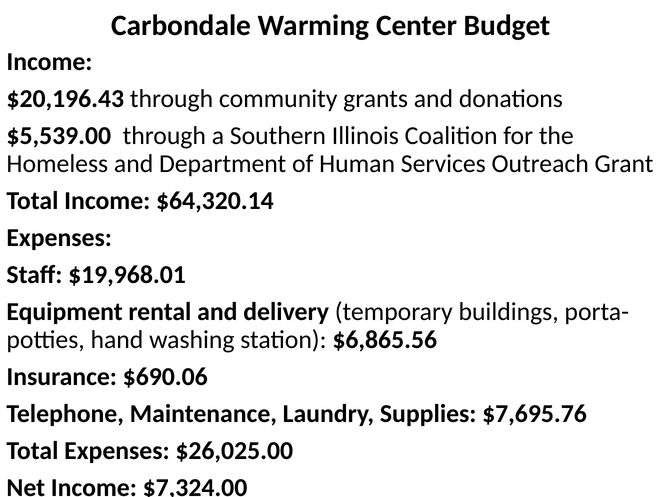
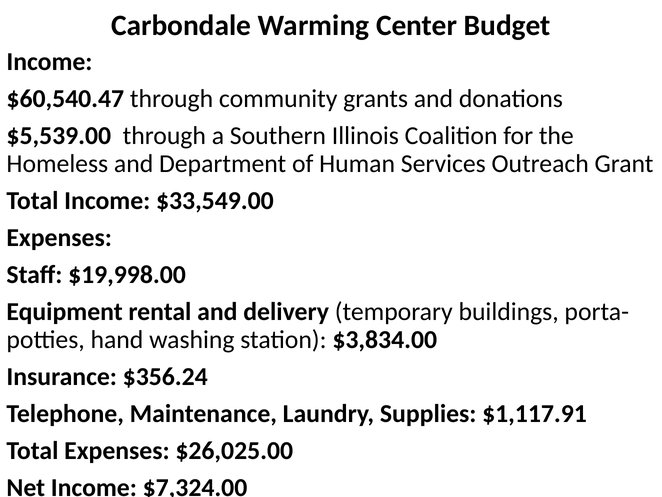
$20,196.43: $20,196.43 -> $60,540.47 (65, 99)
$64,320.14: $64,320.14 -> $33,549.00 (215, 200)
$19,968.01: $19,968.01 -> $19,998.00 (127, 274)
$6,865.56: $6,865.56 -> $3,834.00 (385, 339)
$690.06: $690.06 -> $356.24 (165, 376)
$7,695.76: $7,695.76 -> $1,117.91 (535, 413)
